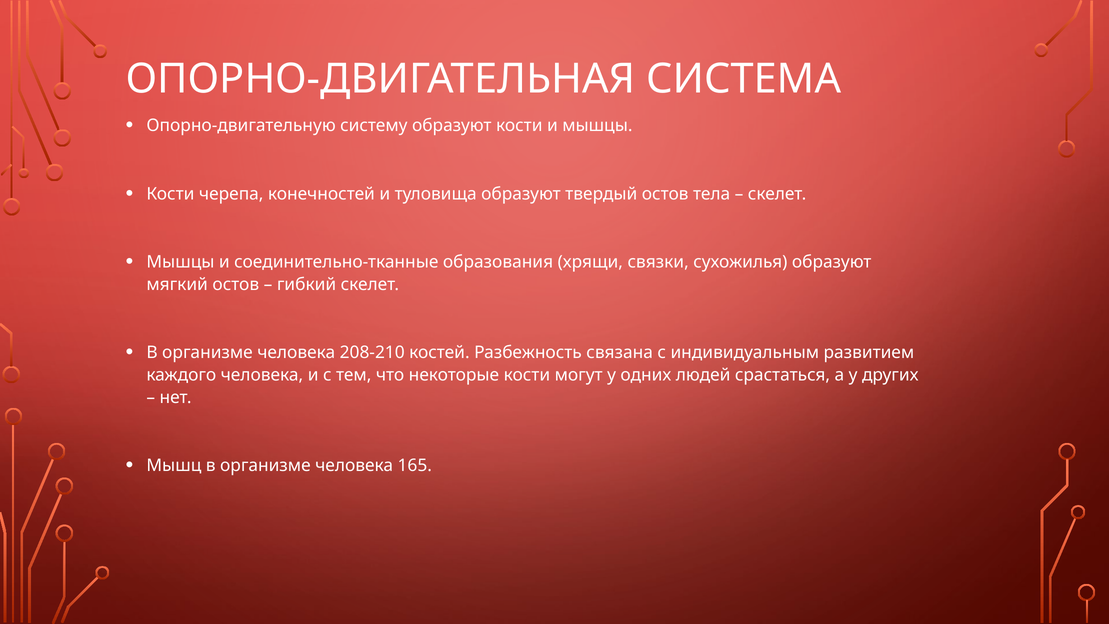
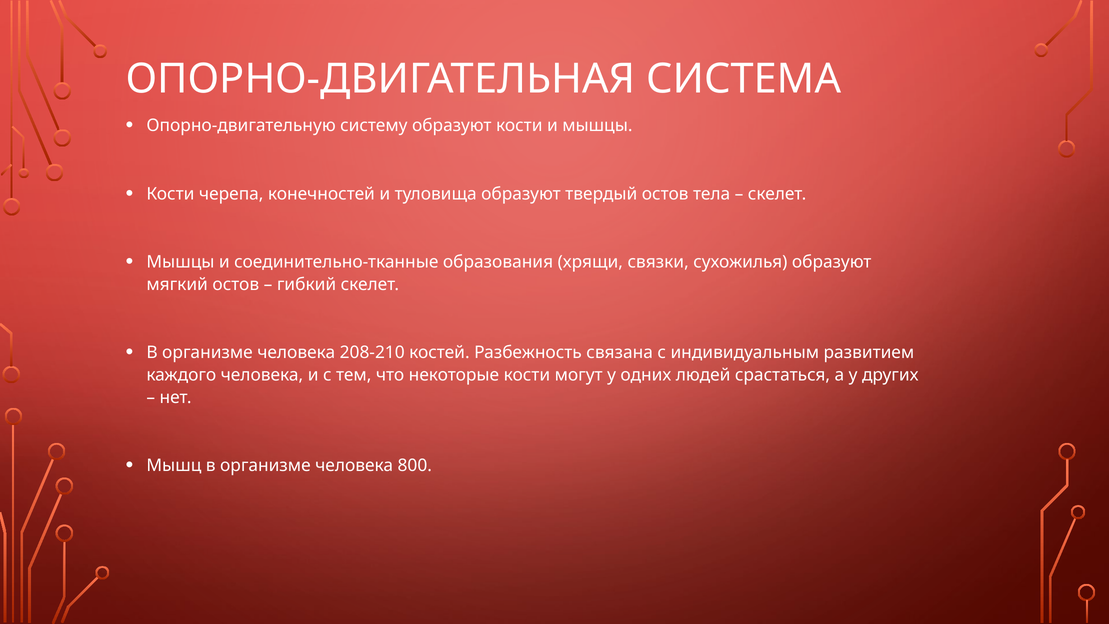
165: 165 -> 800 (415, 466)
